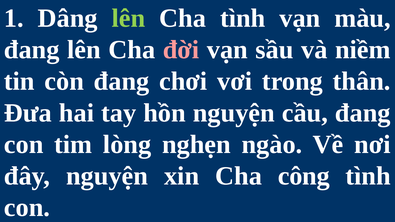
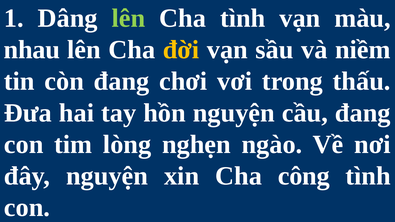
đang: đang -> nhau (32, 50)
đời colour: pink -> yellow (181, 50)
thân: thân -> thấu (362, 81)
